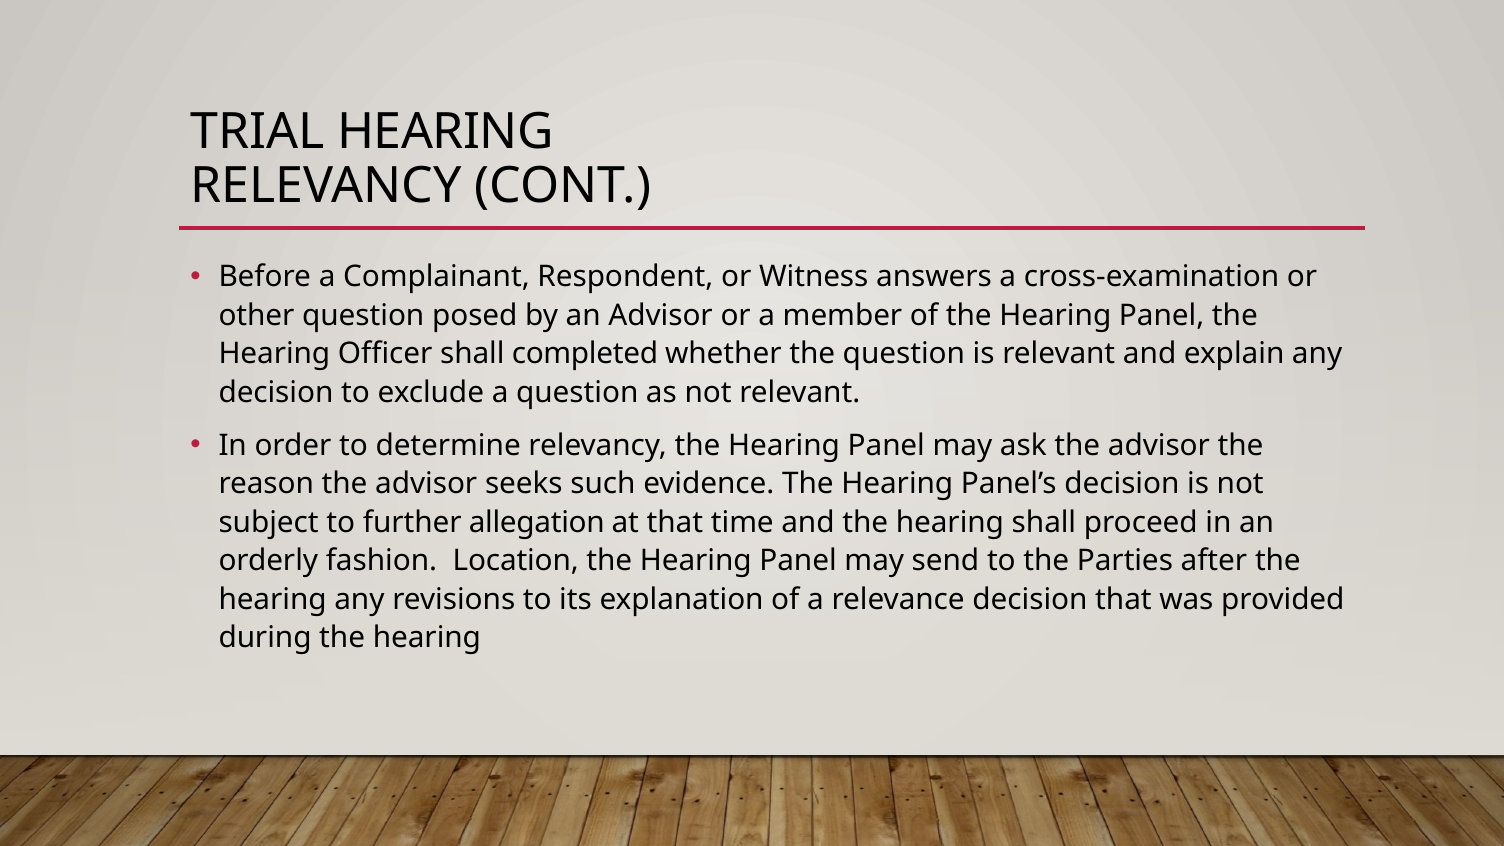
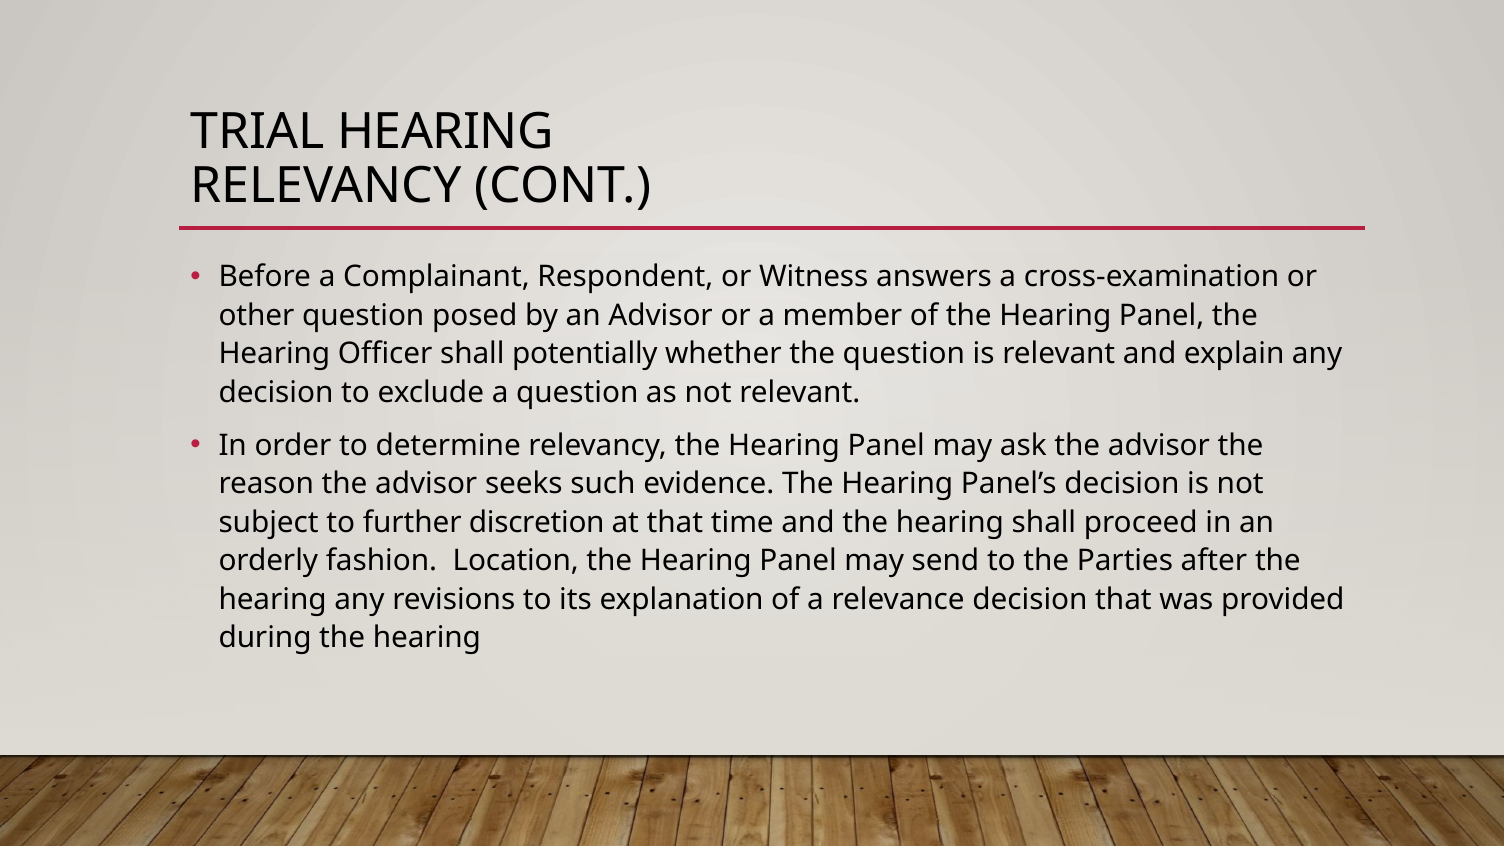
completed: completed -> potentially (585, 354)
allegation: allegation -> discretion (537, 522)
